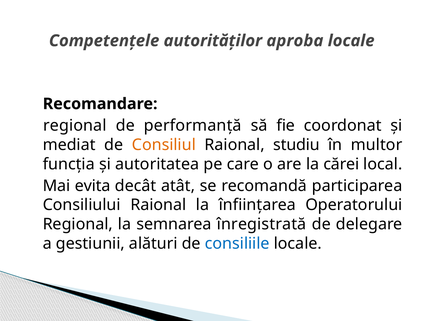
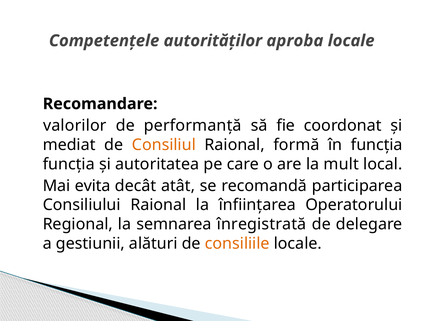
regional: regional -> valorilor (75, 126)
studiu: studiu -> formă (296, 145)
în multor: multor -> funcţia (377, 145)
cărei: cărei -> mult (341, 164)
consiliile colour: blue -> orange (237, 244)
